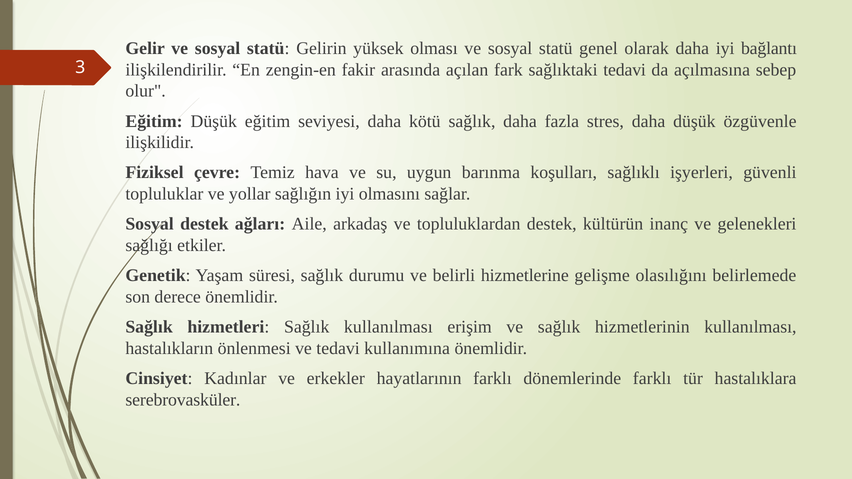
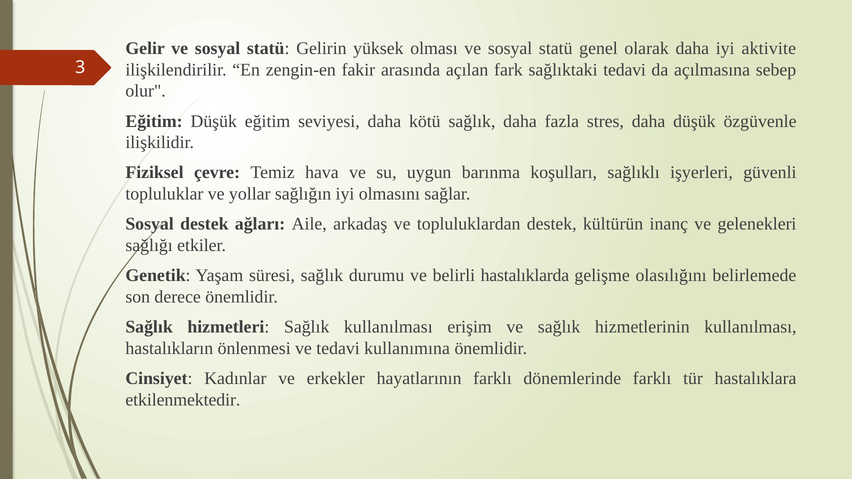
bağlantı: bağlantı -> aktivite (769, 48)
hizmetlerine: hizmetlerine -> hastalıklarda (525, 276)
serebrovasküler: serebrovasküler -> etkilenmektedir (183, 400)
